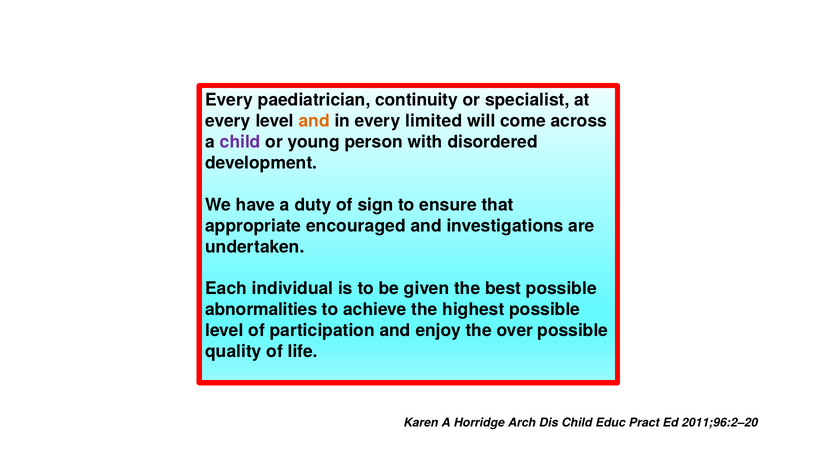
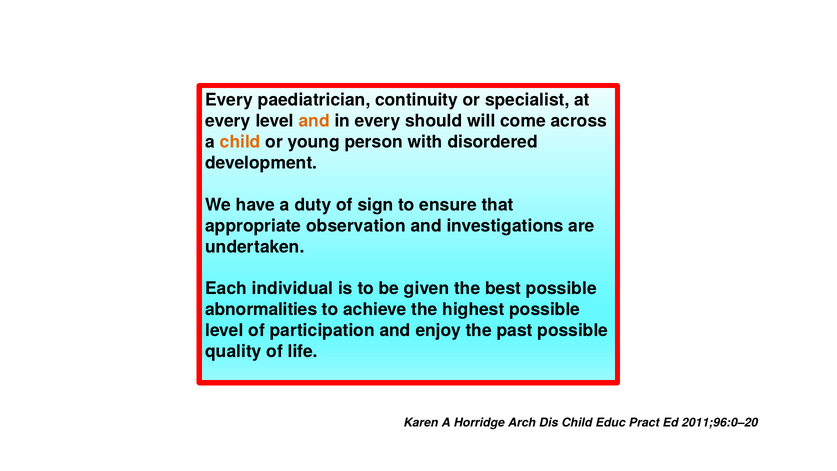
limited: limited -> should (434, 121)
child colour: purple -> orange (240, 142)
encouraged: encouraged -> observation (356, 226)
over: over -> past (515, 330)
2011;96:2–20: 2011;96:2–20 -> 2011;96:0–20 (720, 422)
